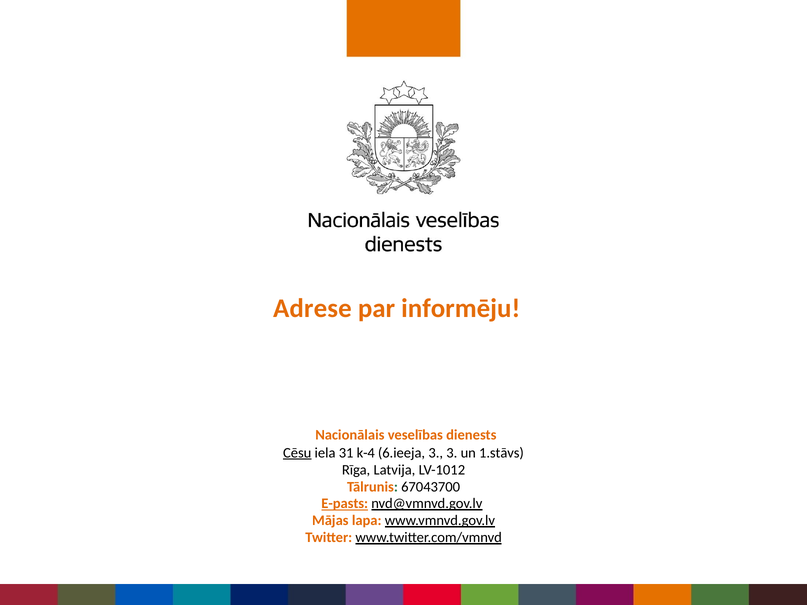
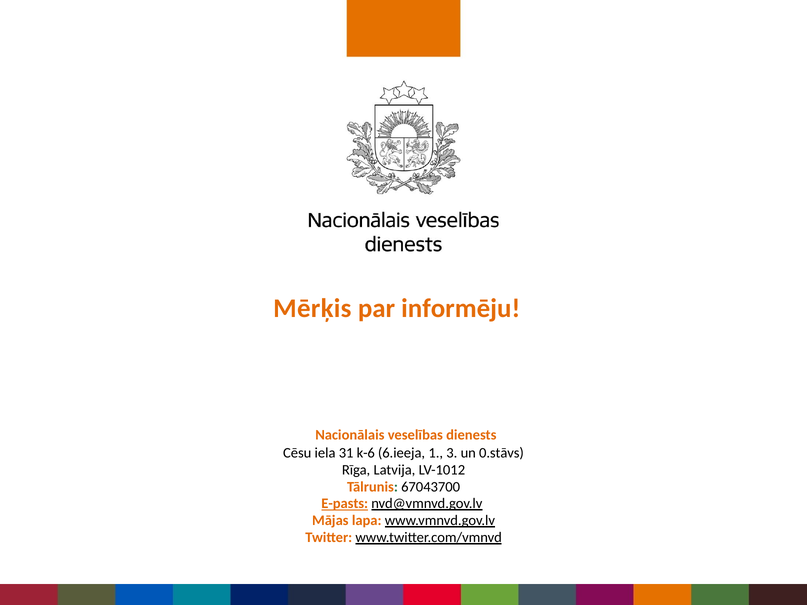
Adrese: Adrese -> Mērķis (312, 308)
Cēsu underline: present -> none (297, 453)
k-4: k-4 -> k-6 (366, 453)
6.ieeja 3: 3 -> 1 (436, 453)
1.stāvs: 1.stāvs -> 0.stāvs (501, 453)
